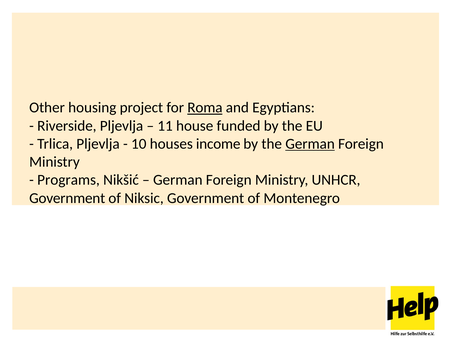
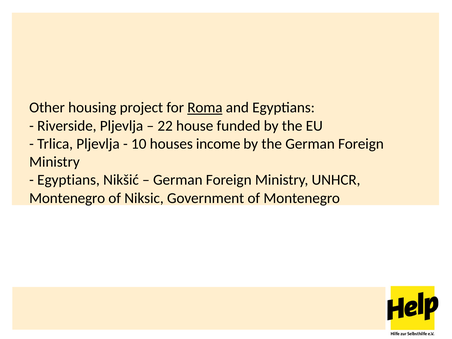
11: 11 -> 22 (165, 126)
German underline: present -> none (310, 144)
Programs: Programs -> Egyptians (69, 180)
Government: Government -> Montenegro (67, 198)
